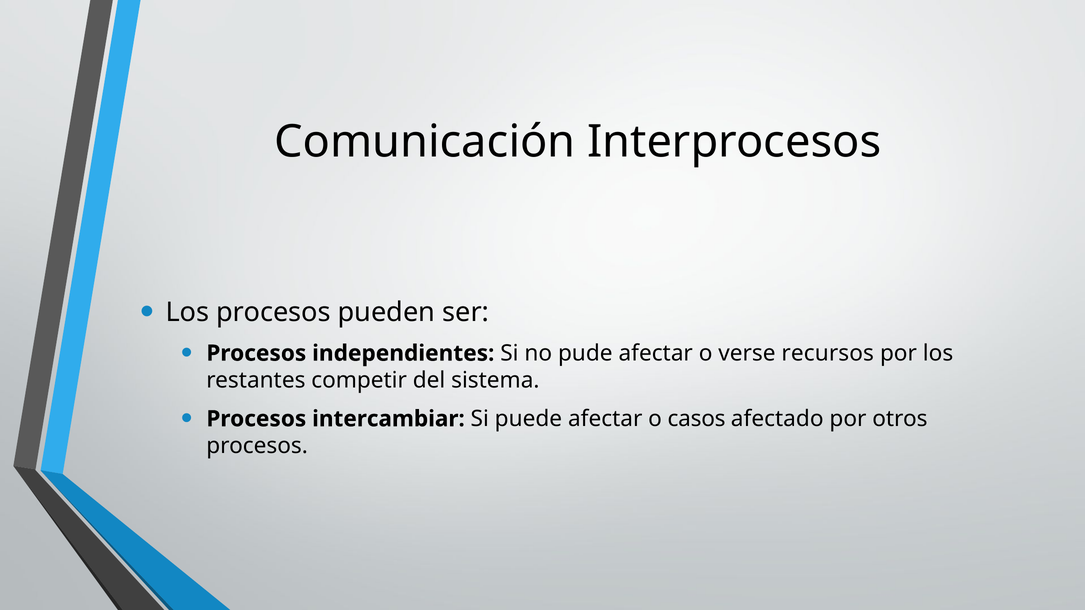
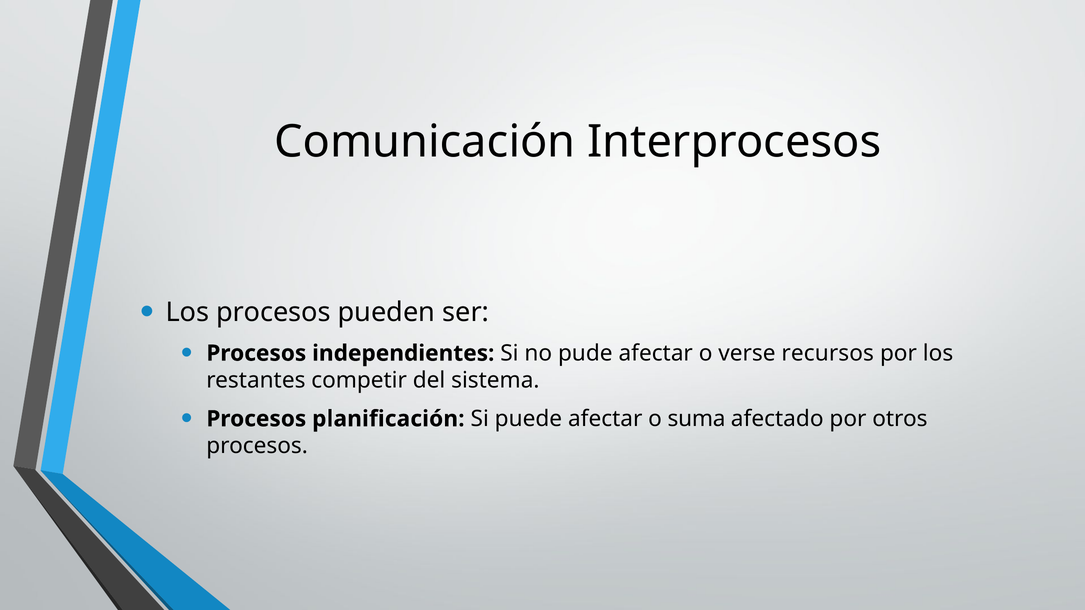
intercambiar: intercambiar -> planificación (388, 419)
casos: casos -> suma (697, 419)
